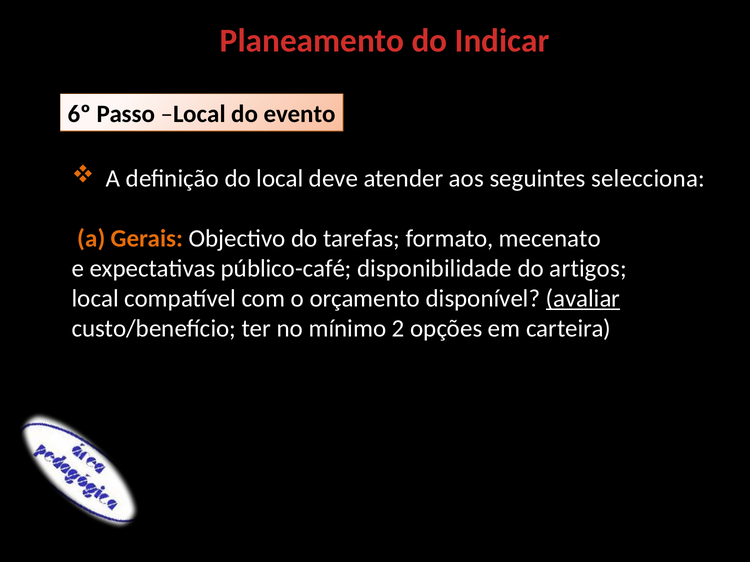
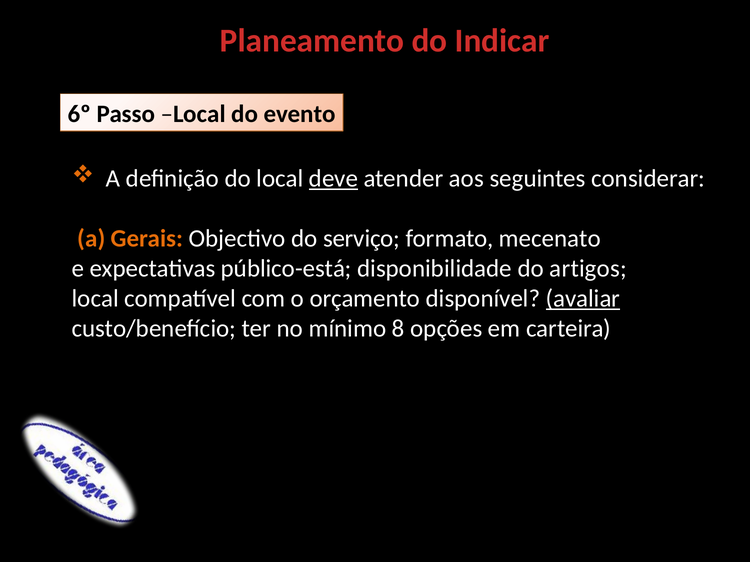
deve underline: none -> present (334, 179)
selecciona: selecciona -> considerar (648, 179)
tarefas: tarefas -> serviço (362, 239)
público-café: público-café -> público-está (286, 269)
2: 2 -> 8 (398, 329)
